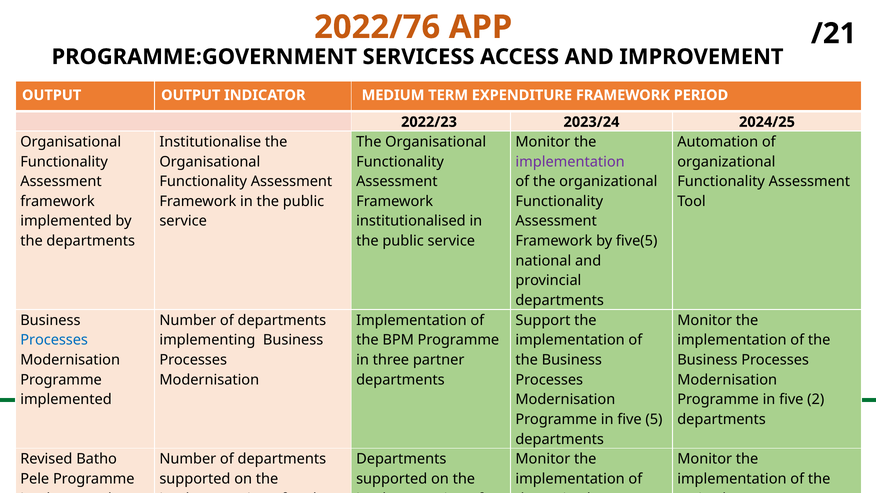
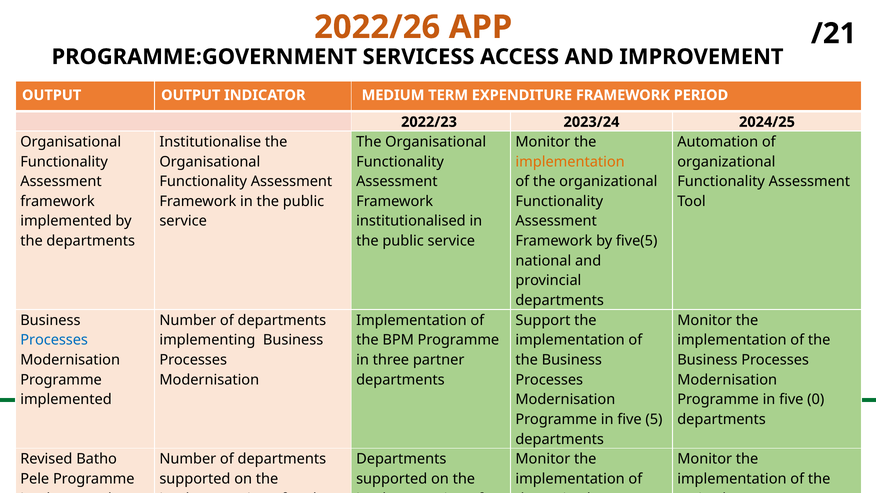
2022/76: 2022/76 -> 2022/26 (377, 27)
implementation colour: purple -> orange (570, 162)
2: 2 -> 0 (816, 399)
